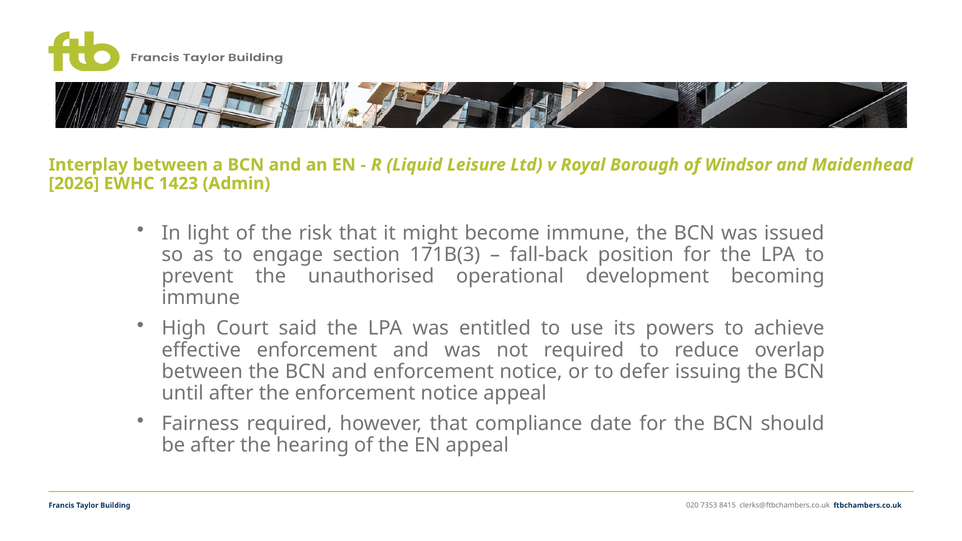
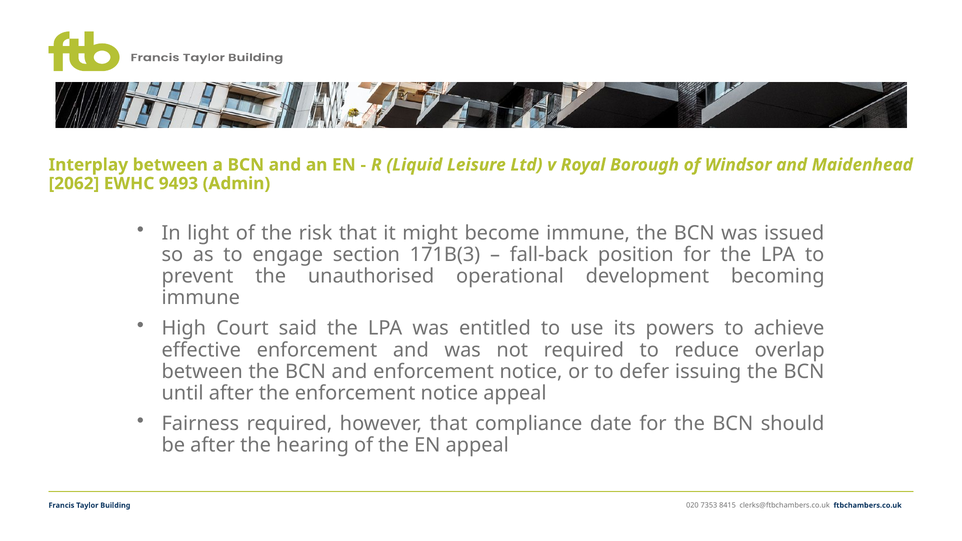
2026: 2026 -> 2062 (74, 184)
1423: 1423 -> 9493 (178, 184)
